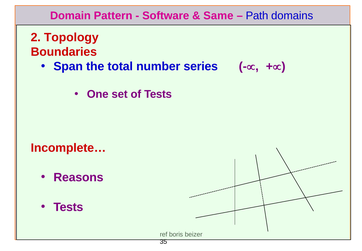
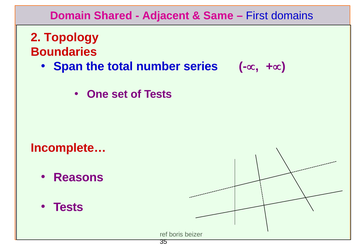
Pattern: Pattern -> Shared (113, 16)
Software: Software -> Adjacent (166, 16)
Path: Path -> First (257, 16)
